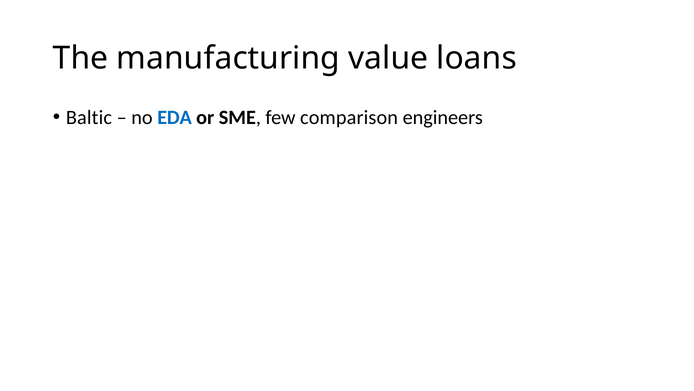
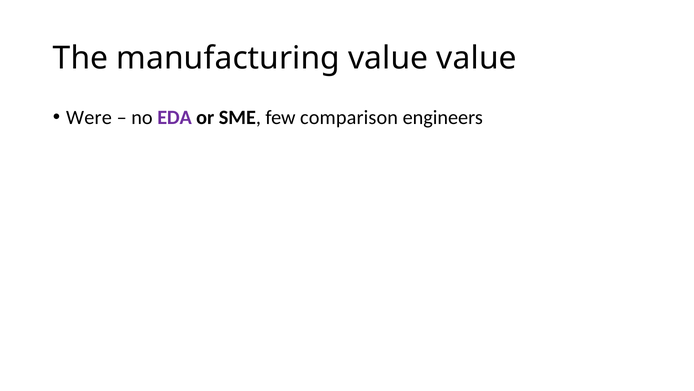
value loans: loans -> value (477, 58)
Baltic: Baltic -> Were (89, 117)
EDA colour: blue -> purple (175, 117)
